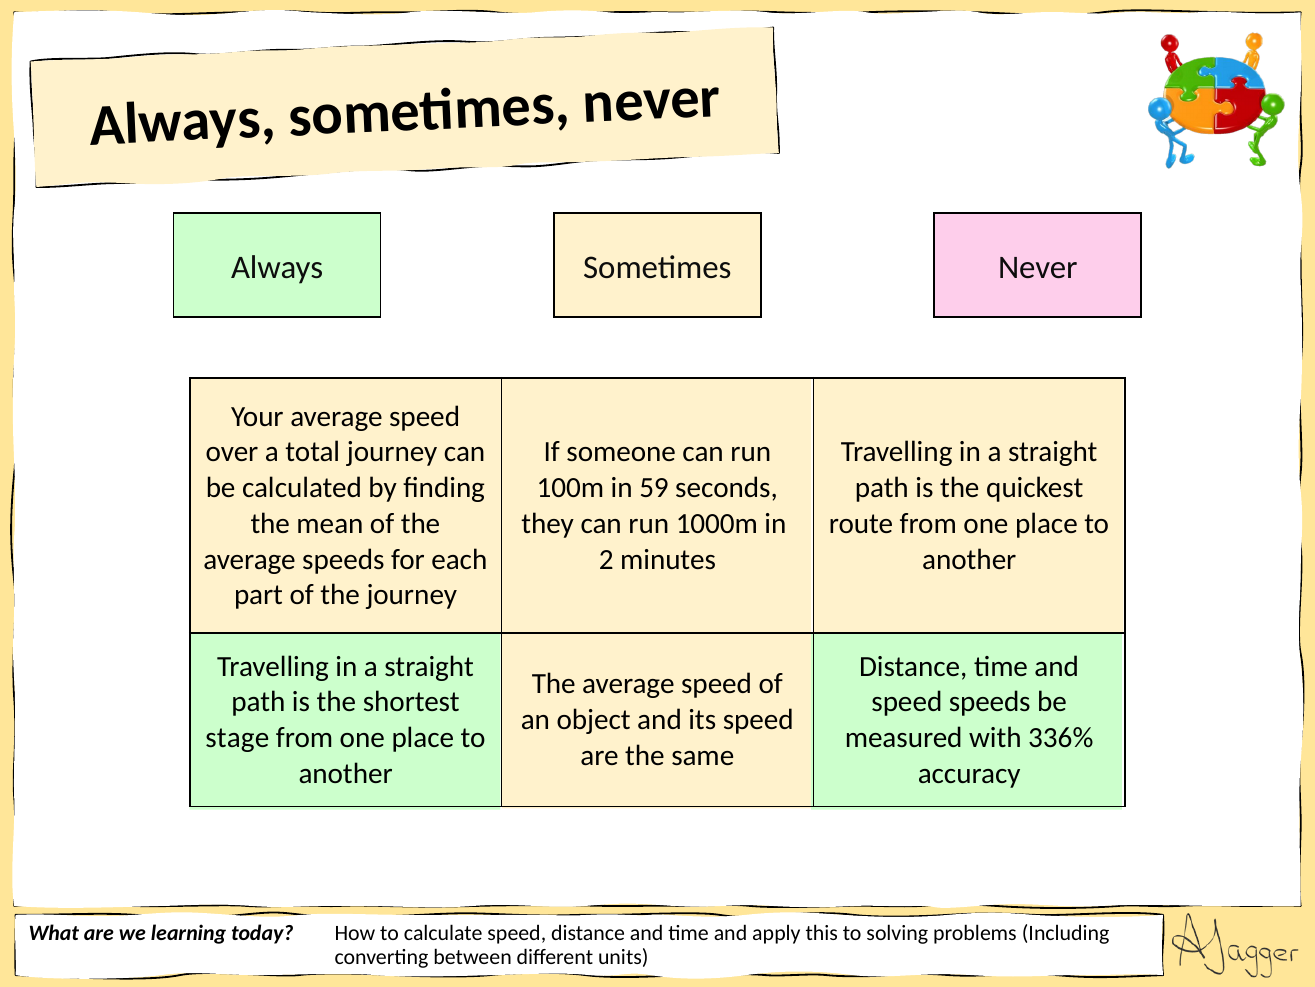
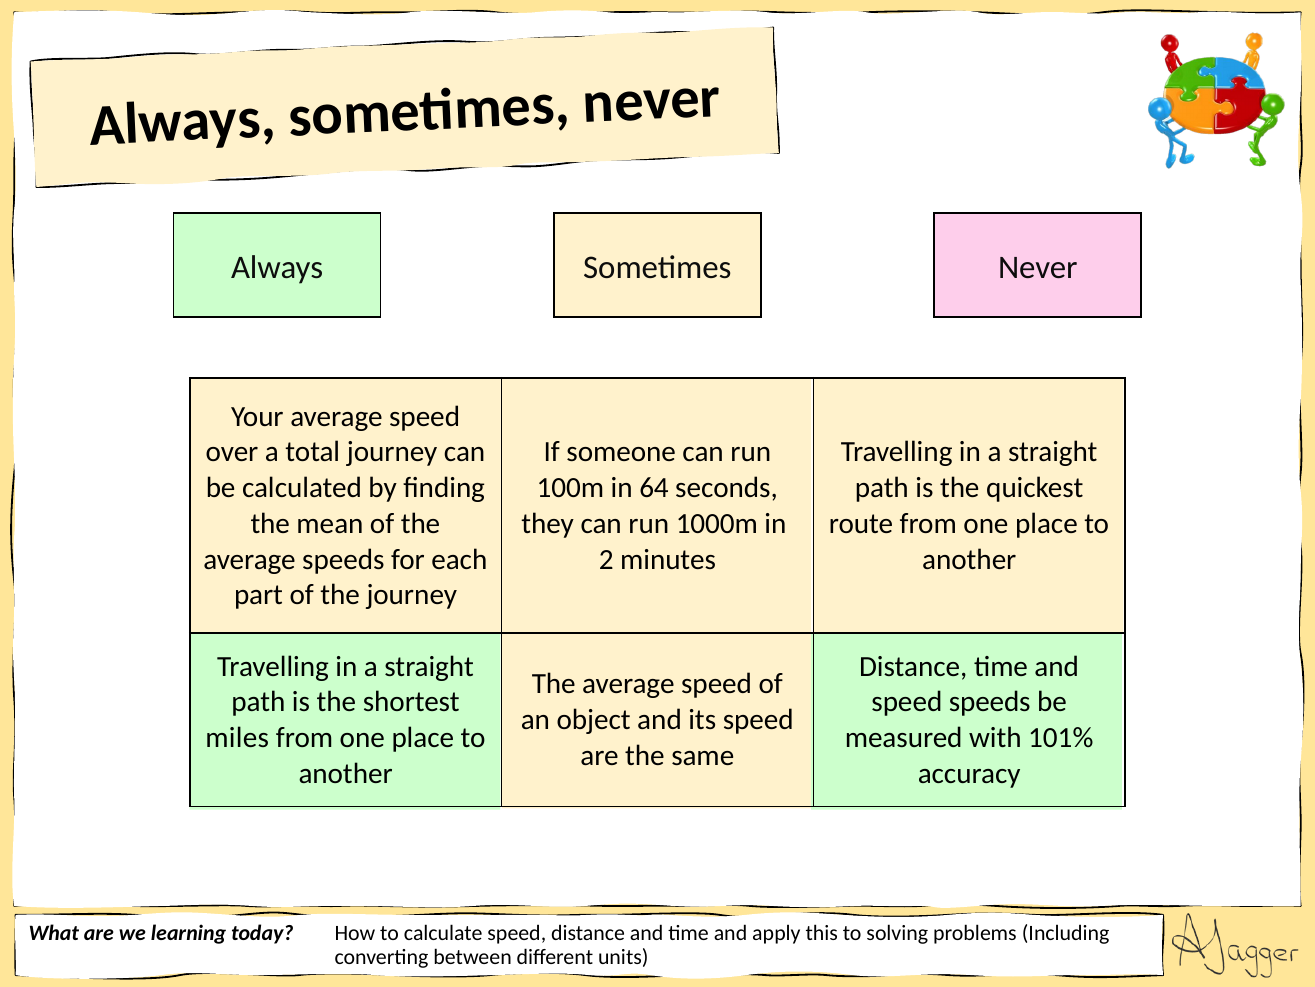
59: 59 -> 64 (654, 488)
stage: stage -> miles (237, 737)
336%: 336% -> 101% (1061, 737)
